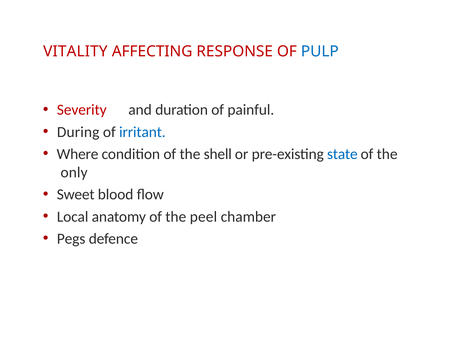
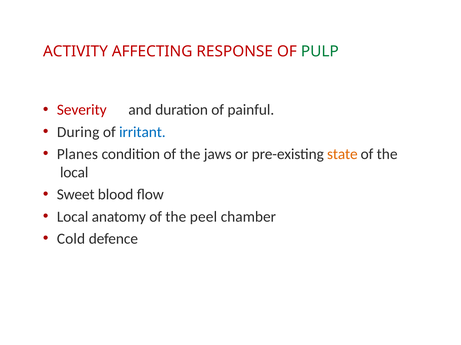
VITALITY: VITALITY -> ACTIVITY (75, 52)
PULP colour: blue -> green (320, 52)
Where: Where -> Planes (77, 154)
shell: shell -> jaws (218, 154)
state colour: blue -> orange (342, 154)
only: only -> local (74, 173)
Pegs: Pegs -> Cold (71, 239)
